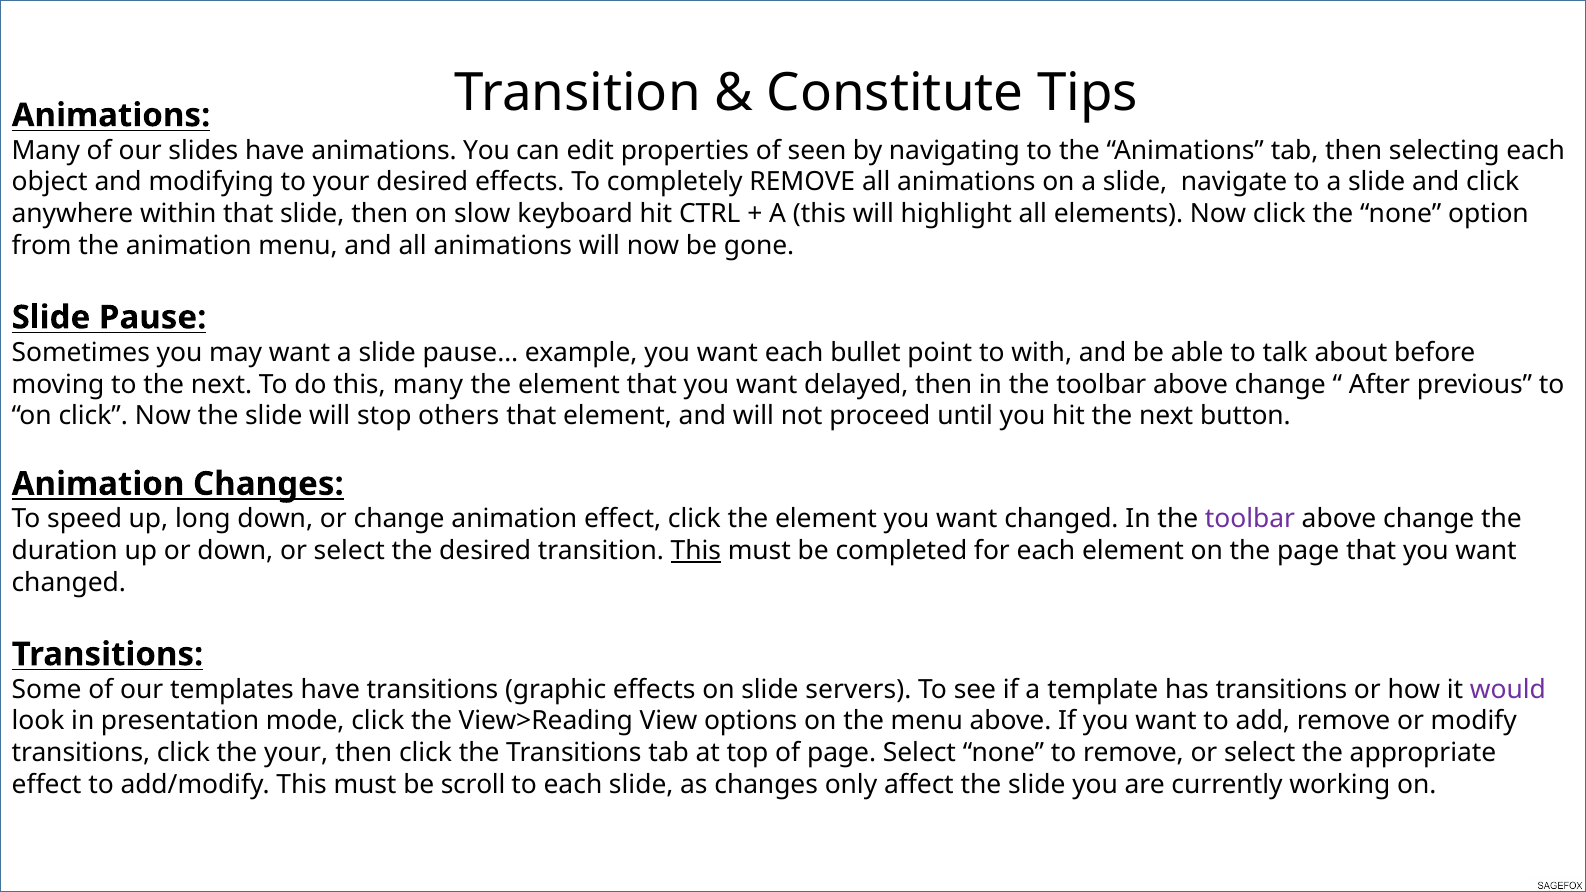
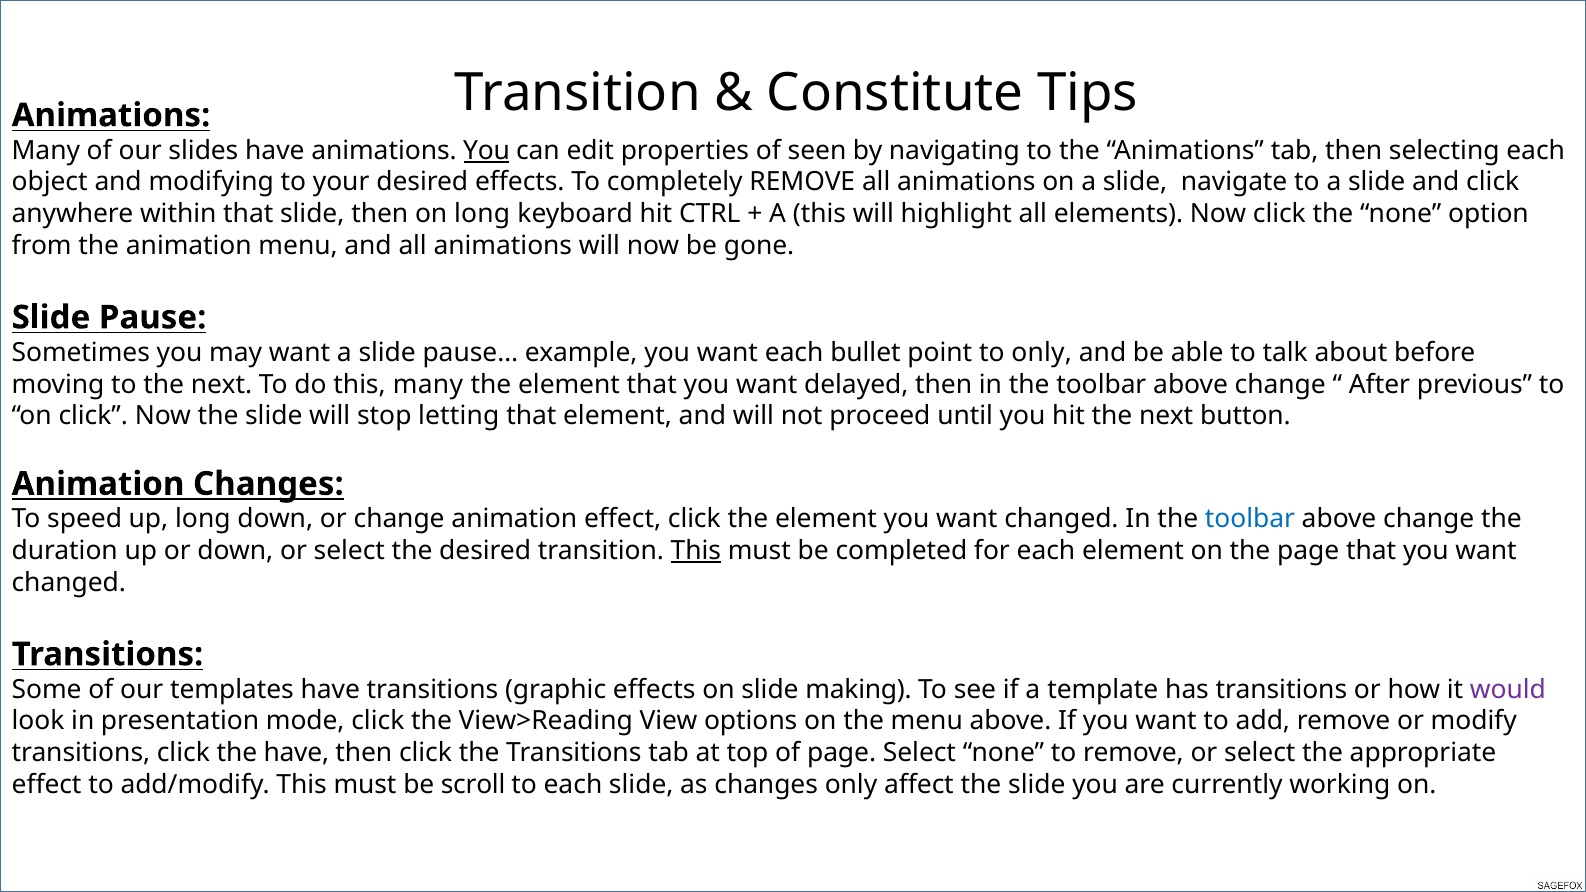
You underline: none -> present (487, 151)
on slow: slow -> long (482, 214)
to with: with -> only (1042, 353)
others: others -> letting (459, 416)
toolbar colour: purple -> blue (1250, 519)
servers: servers -> making (859, 690)
the your: your -> have (296, 753)
